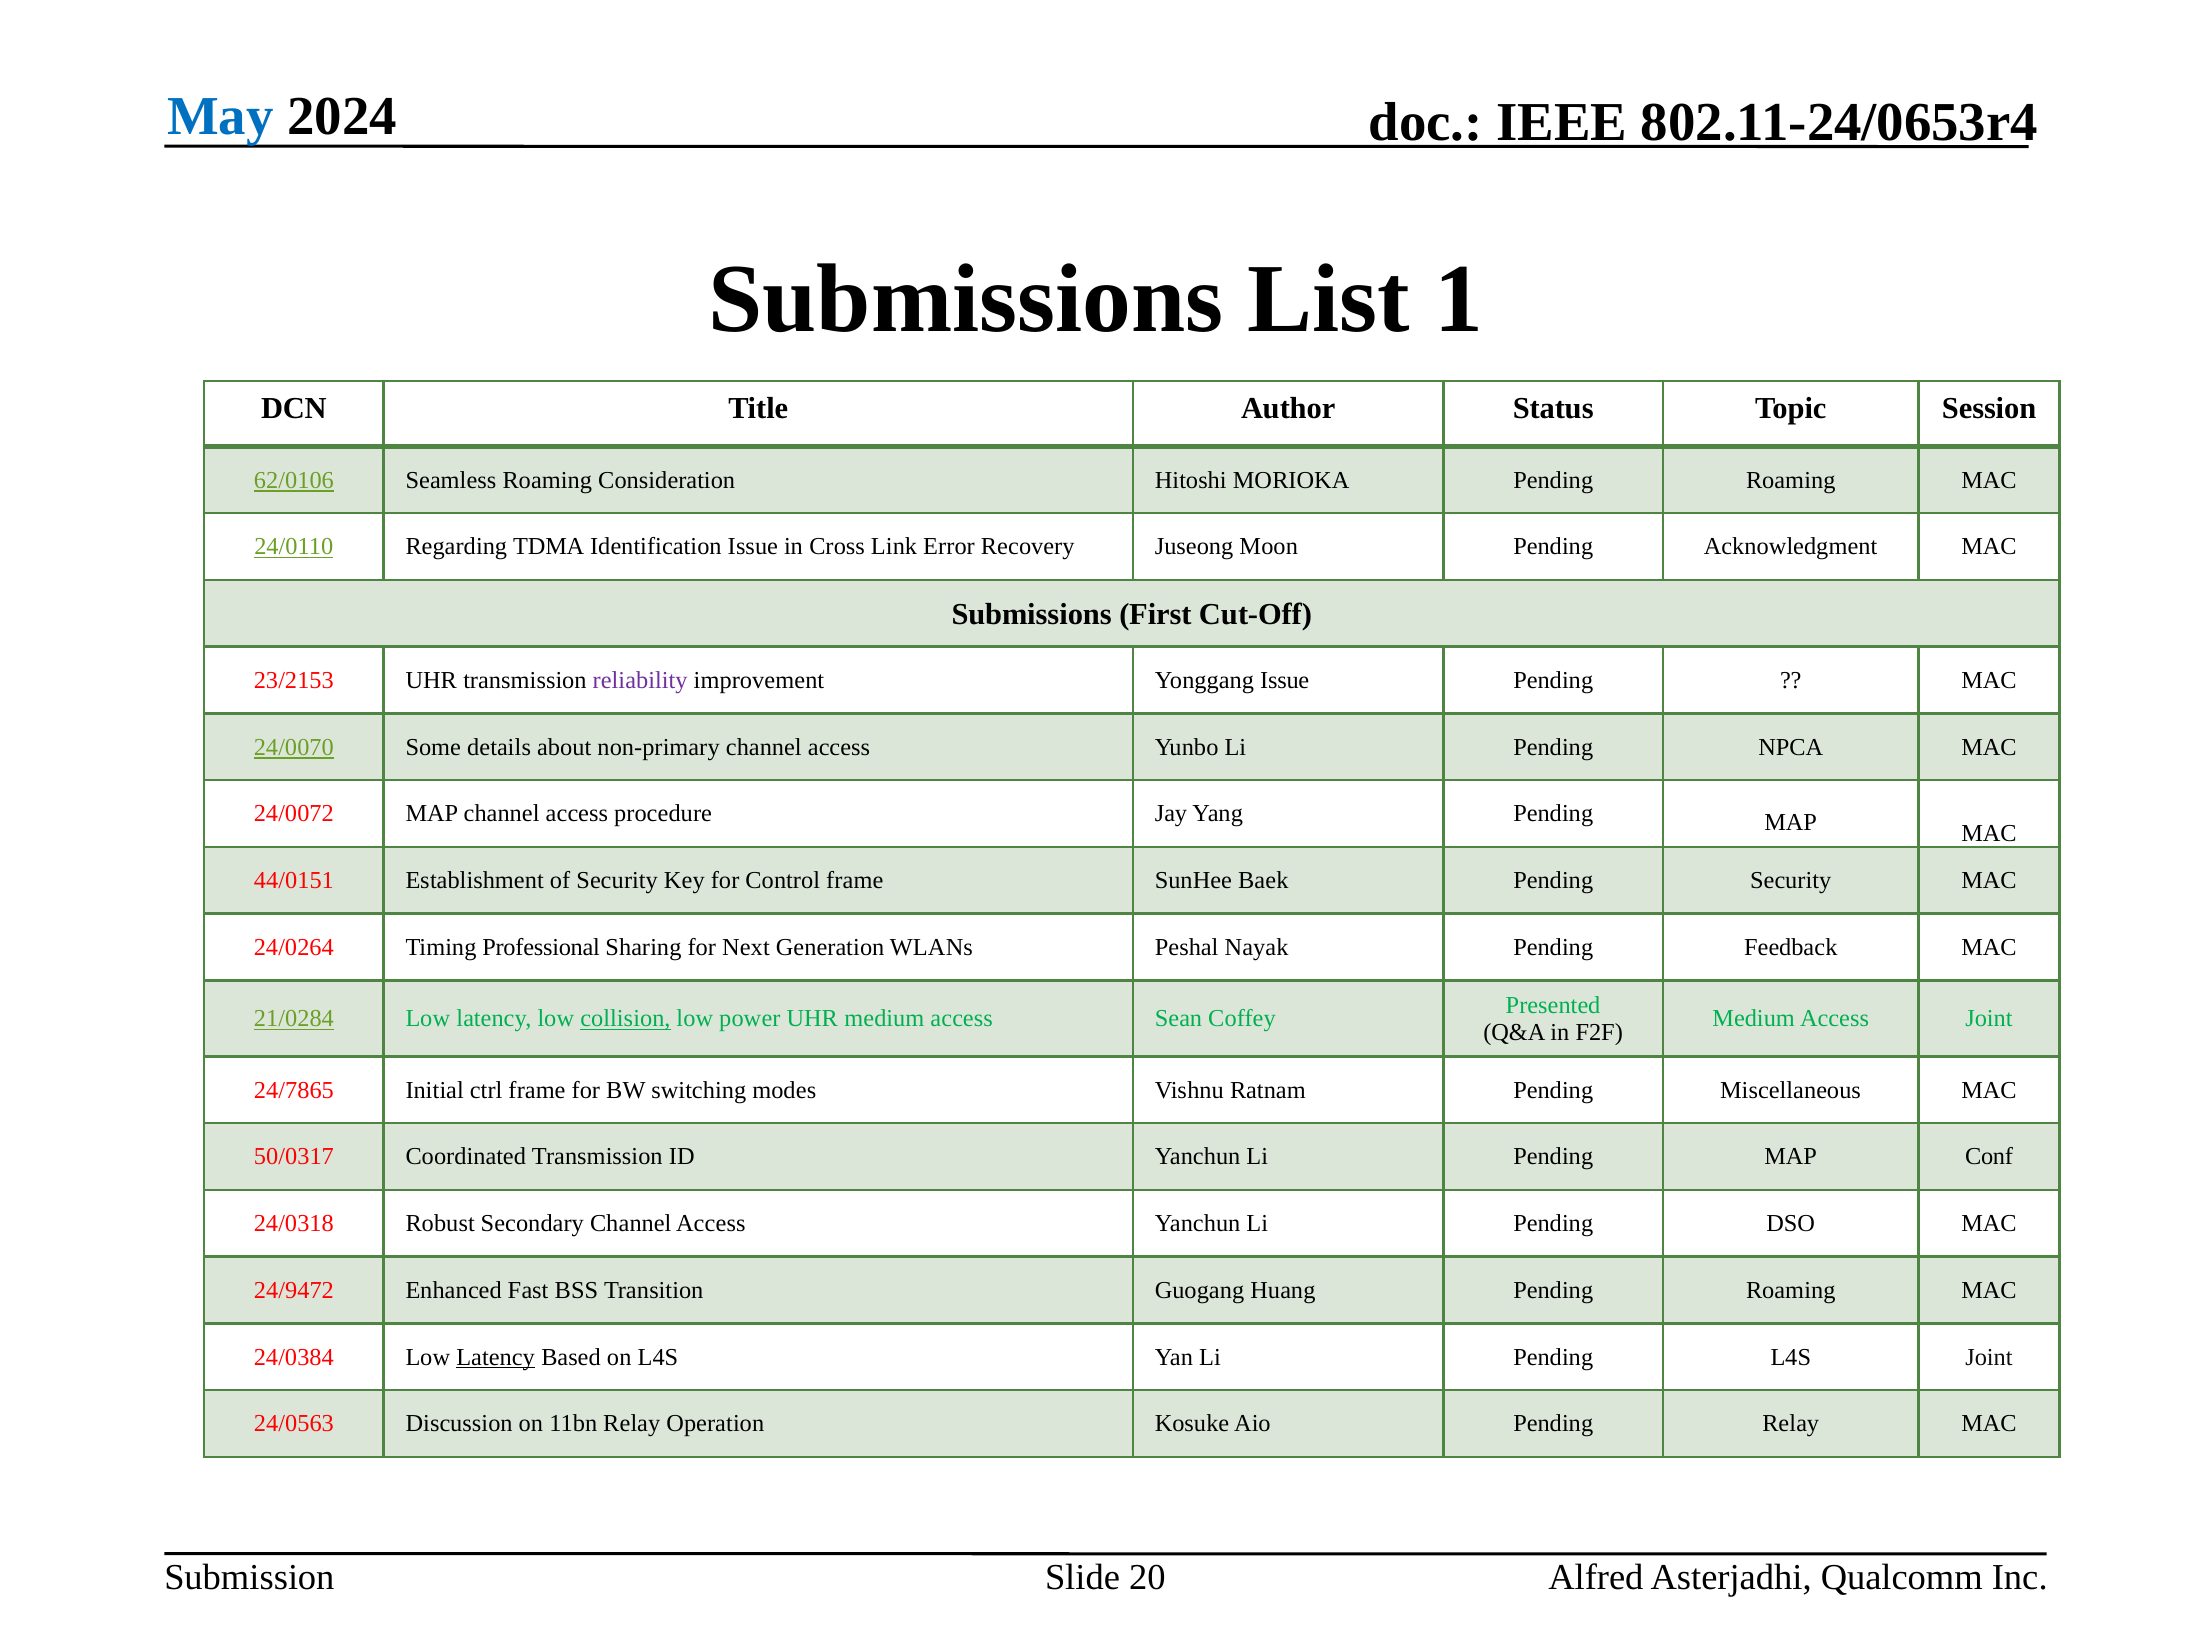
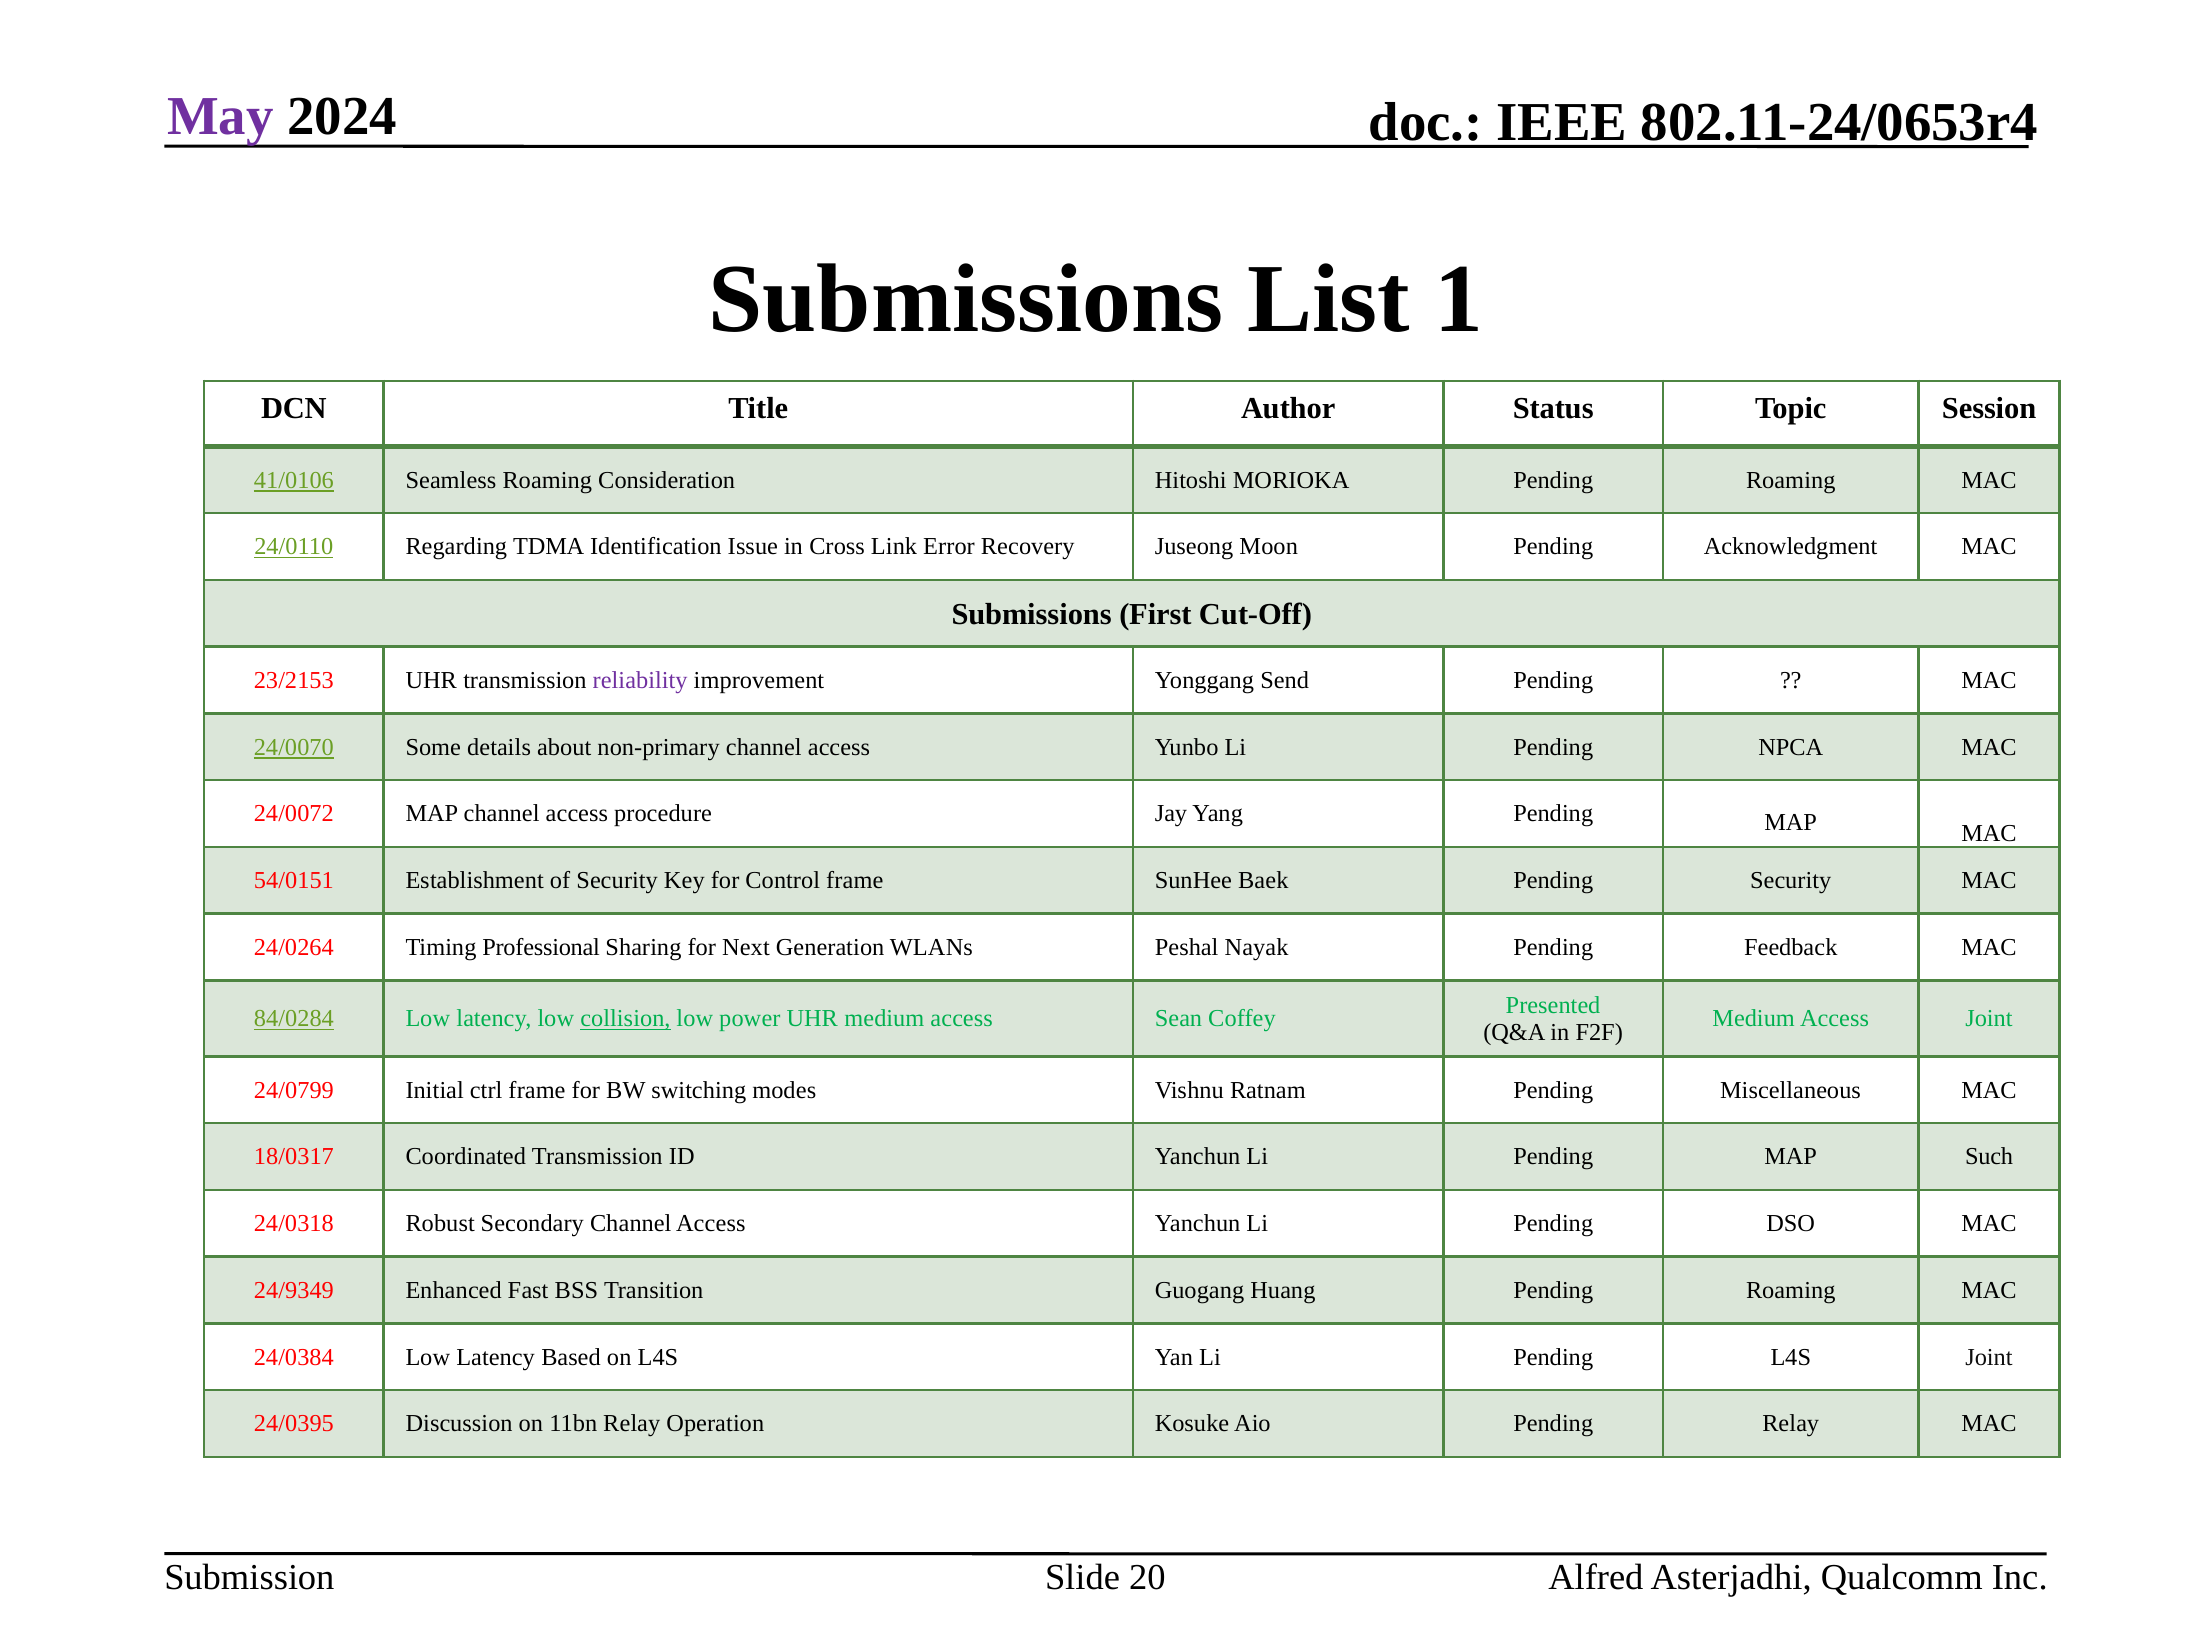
May colour: blue -> purple (220, 116)
62/0106: 62/0106 -> 41/0106 (294, 480)
Yonggang Issue: Issue -> Send (1285, 680)
44/0151: 44/0151 -> 54/0151 (294, 880)
21/0284: 21/0284 -> 84/0284 (294, 1019)
24/7865: 24/7865 -> 24/0799 (294, 1090)
50/0317: 50/0317 -> 18/0317 (294, 1157)
Conf: Conf -> Such (1989, 1157)
24/9472: 24/9472 -> 24/9349 (294, 1290)
Latency underline: present -> none (496, 1357)
24/0563: 24/0563 -> 24/0395 (294, 1424)
